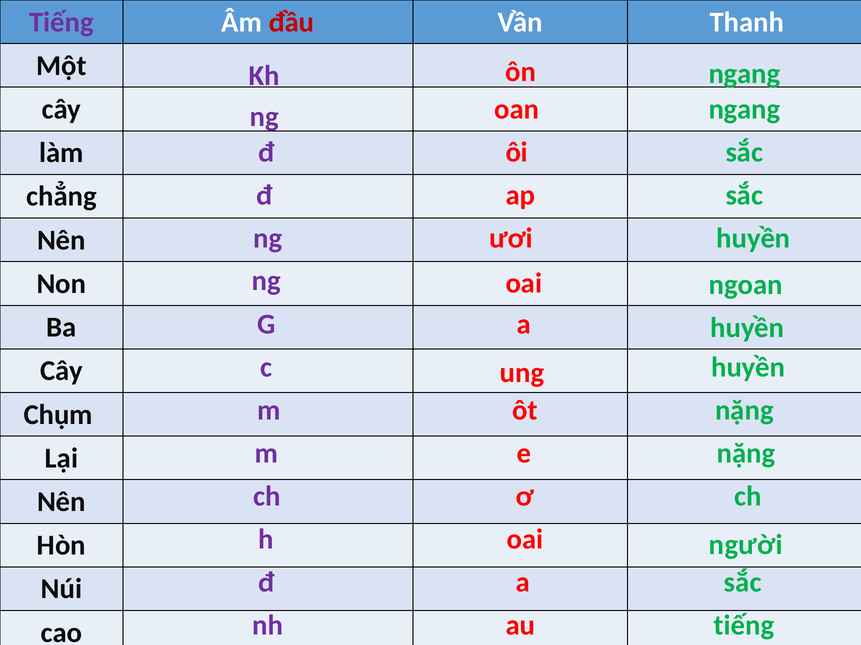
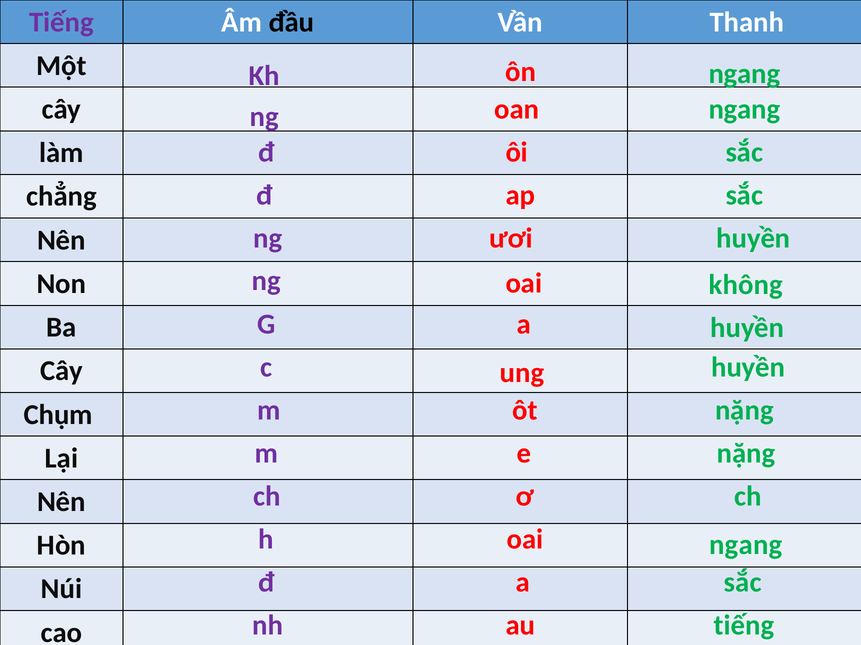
đầu colour: red -> black (291, 22)
ngoan: ngoan -> không (746, 285)
người: người -> ngang (746, 546)
